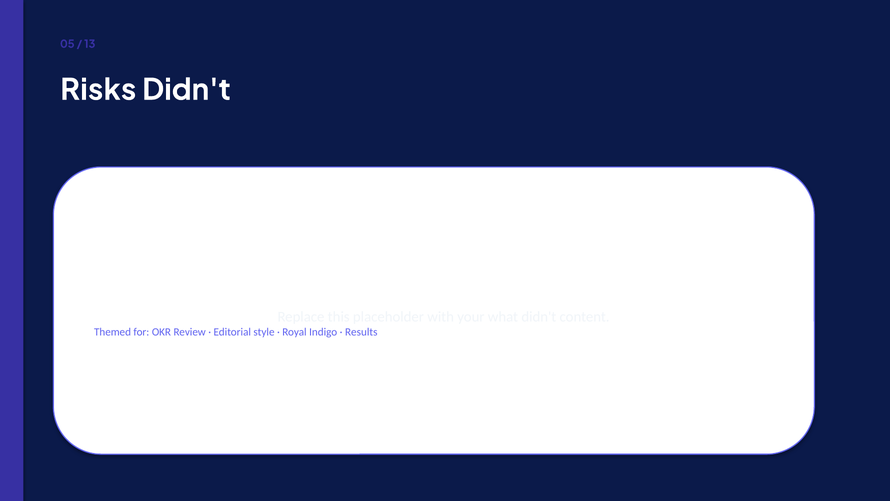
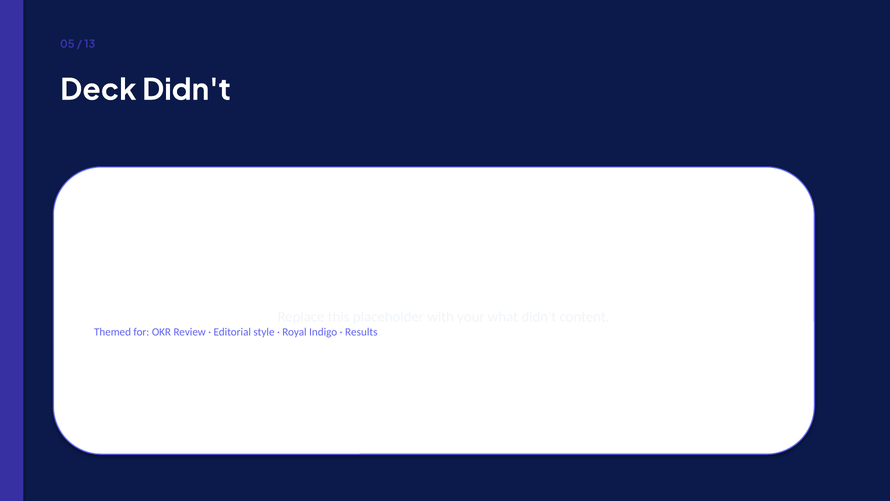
Risks: Risks -> Deck (98, 90)
